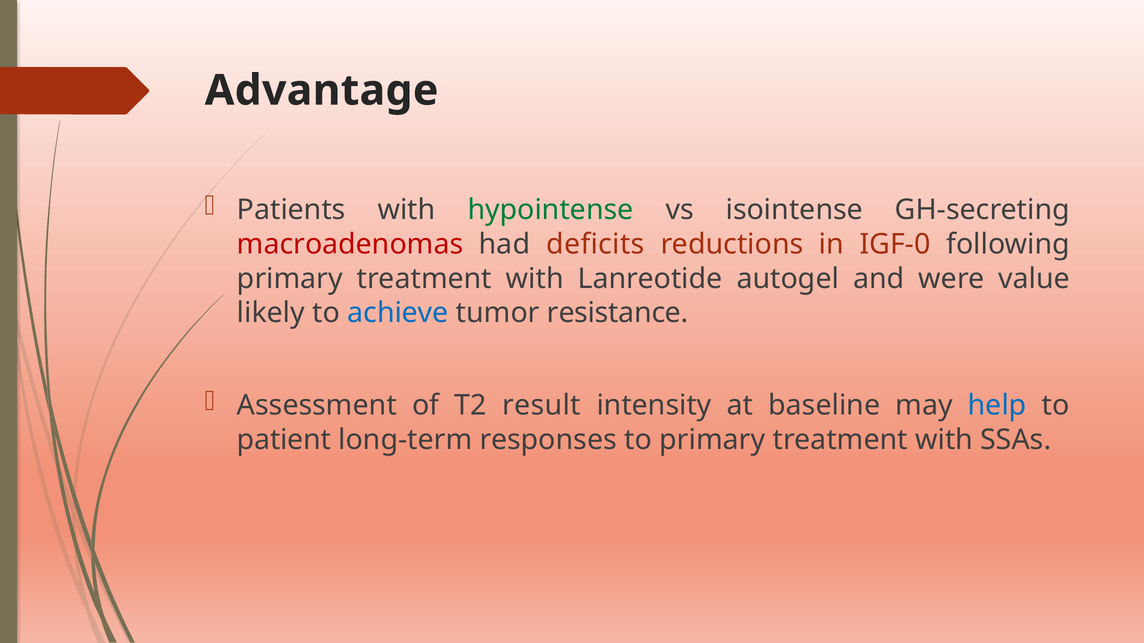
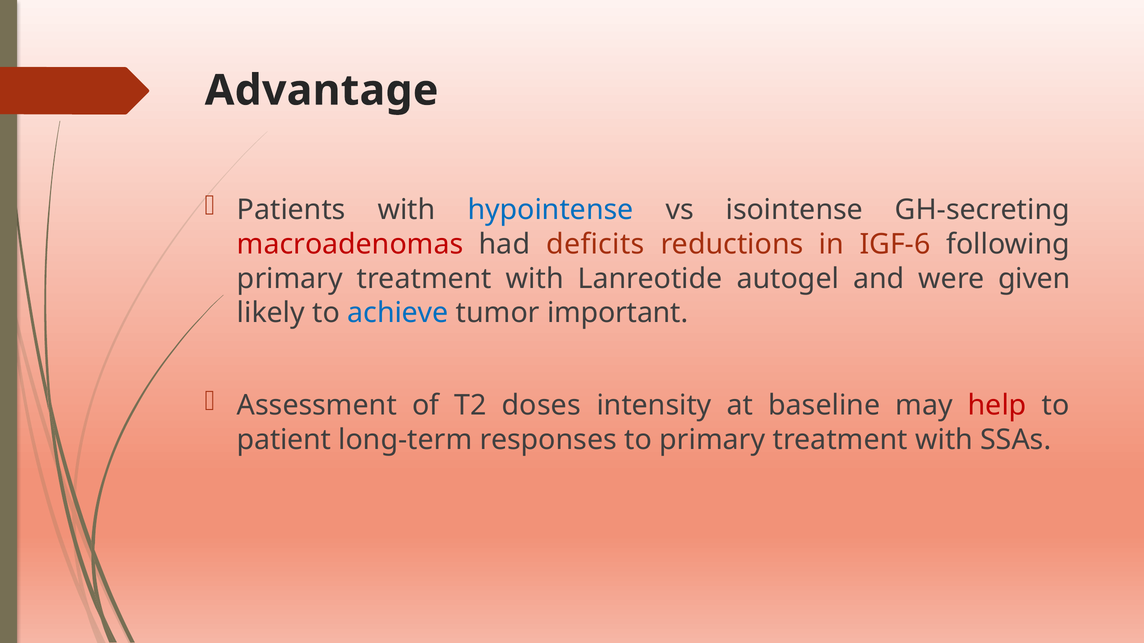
hypointense colour: green -> blue (551, 210)
IGF-0: IGF-0 -> IGF-6 (895, 245)
value: value -> given (1034, 279)
resistance: resistance -> important (618, 313)
result: result -> doses (541, 406)
help colour: blue -> red (997, 406)
